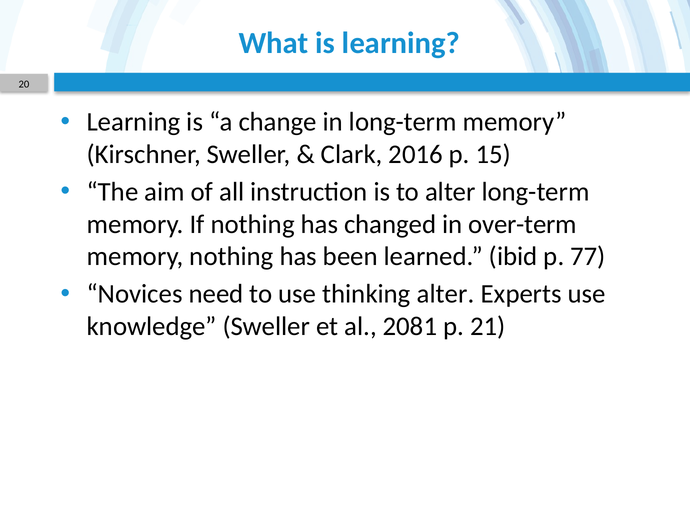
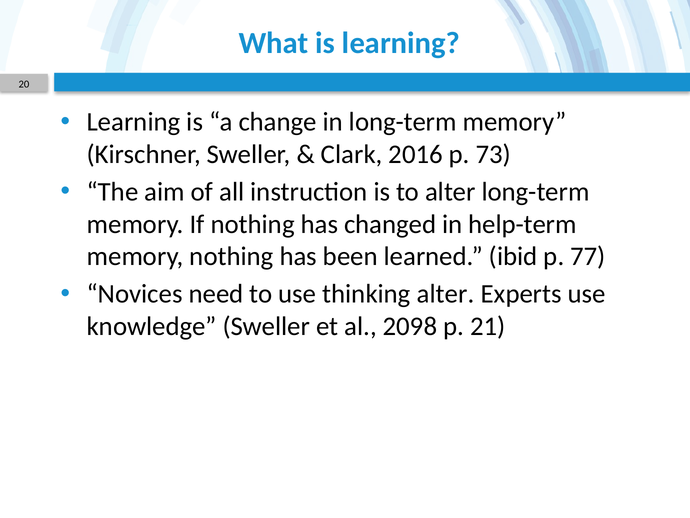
15: 15 -> 73 (493, 154)
over-term: over-term -> help-term (522, 224)
2081: 2081 -> 2098 (410, 326)
